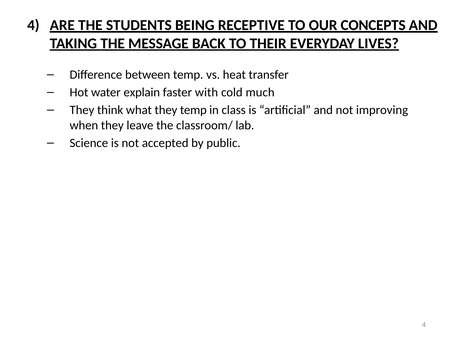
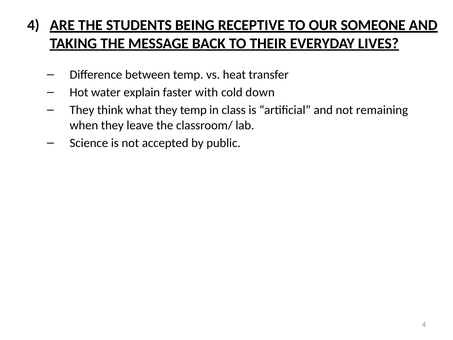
CONCEPTS: CONCEPTS -> SOMEONE (373, 25)
much: much -> down (260, 92)
improving: improving -> remaining (382, 110)
